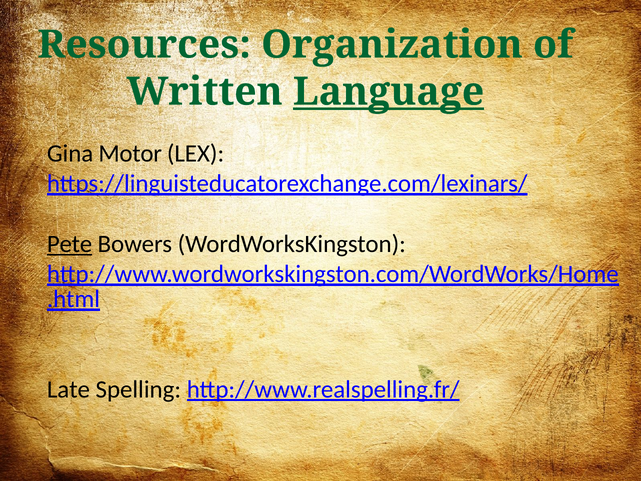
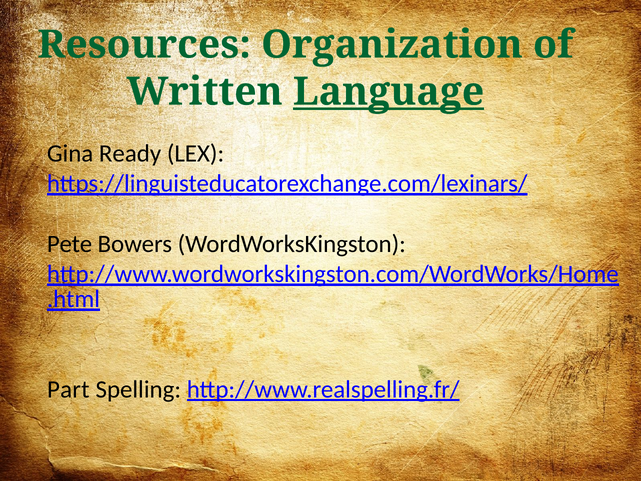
Motor: Motor -> Ready (130, 154)
Pete underline: present -> none (70, 244)
Late: Late -> Part (68, 389)
